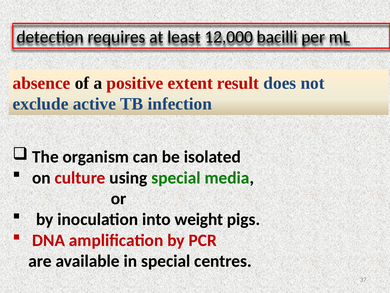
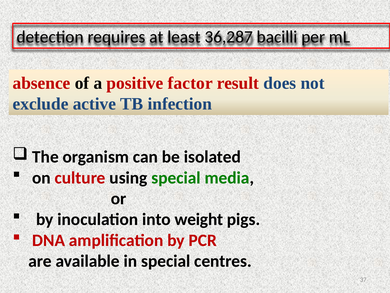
12,000: 12,000 -> 36,287 (229, 37)
extent: extent -> factor (190, 83)
